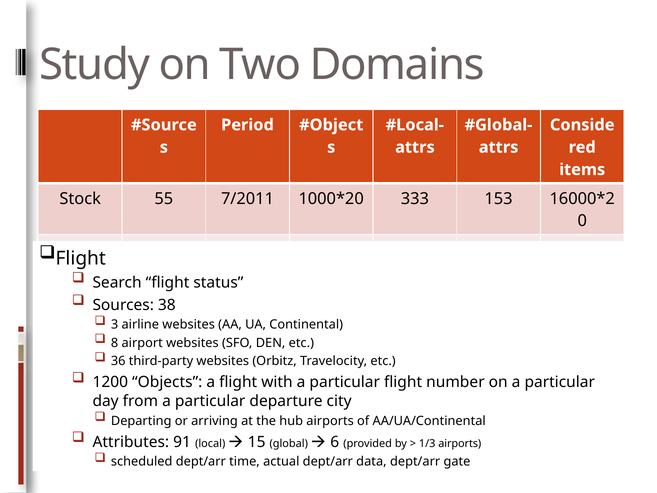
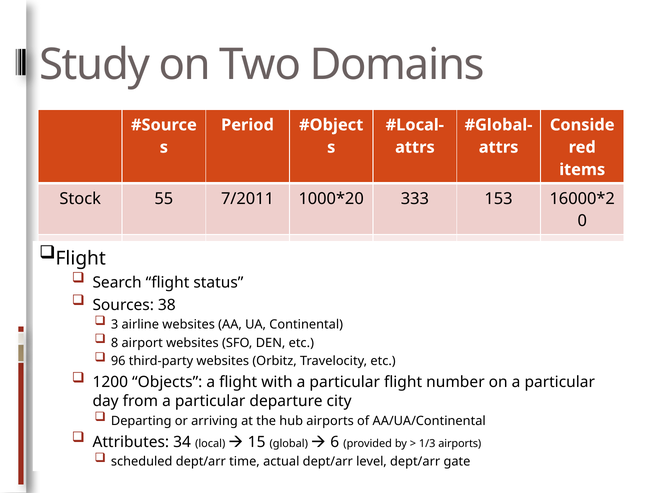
36: 36 -> 96 (118, 361)
91: 91 -> 34 (182, 442)
data: data -> level (372, 461)
